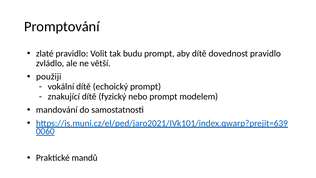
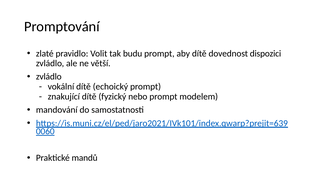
dovednost pravidlo: pravidlo -> dispozici (265, 53)
použiji: použiji -> zvládlo (49, 77)
